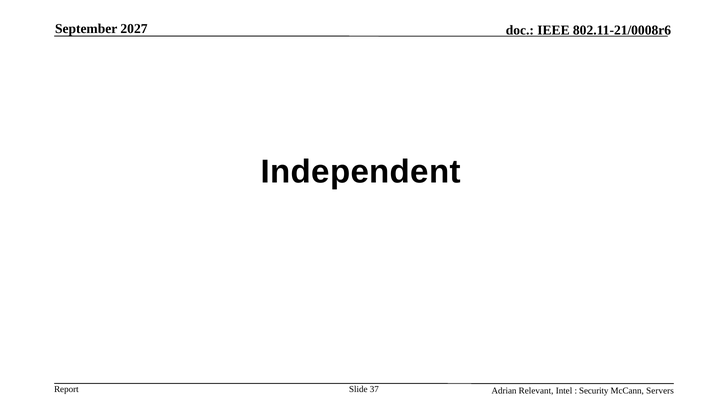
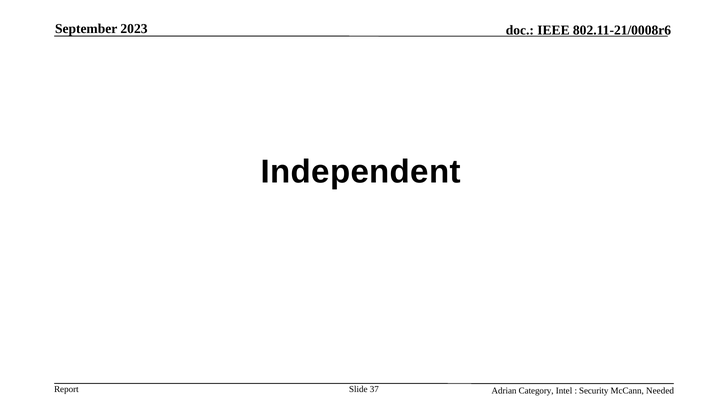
2027: 2027 -> 2023 (134, 29)
Relevant: Relevant -> Category (536, 391)
Servers: Servers -> Needed (660, 391)
